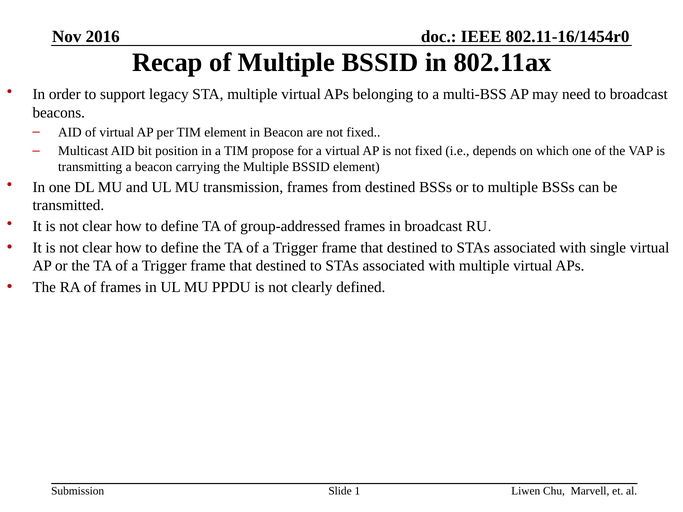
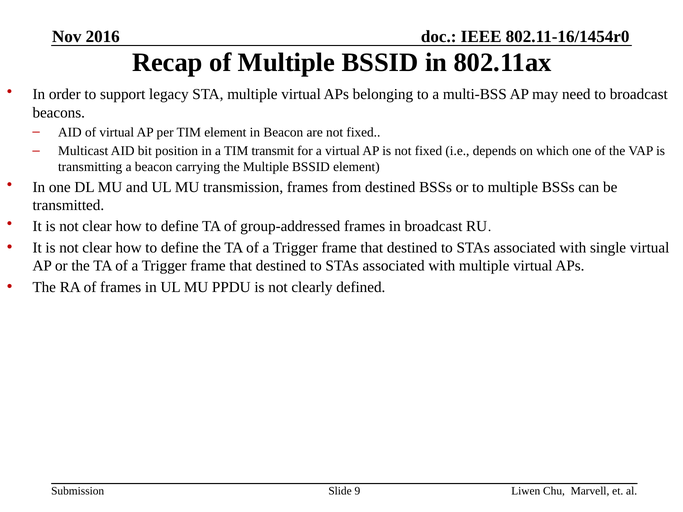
propose: propose -> transmit (273, 151)
1: 1 -> 9 (357, 491)
